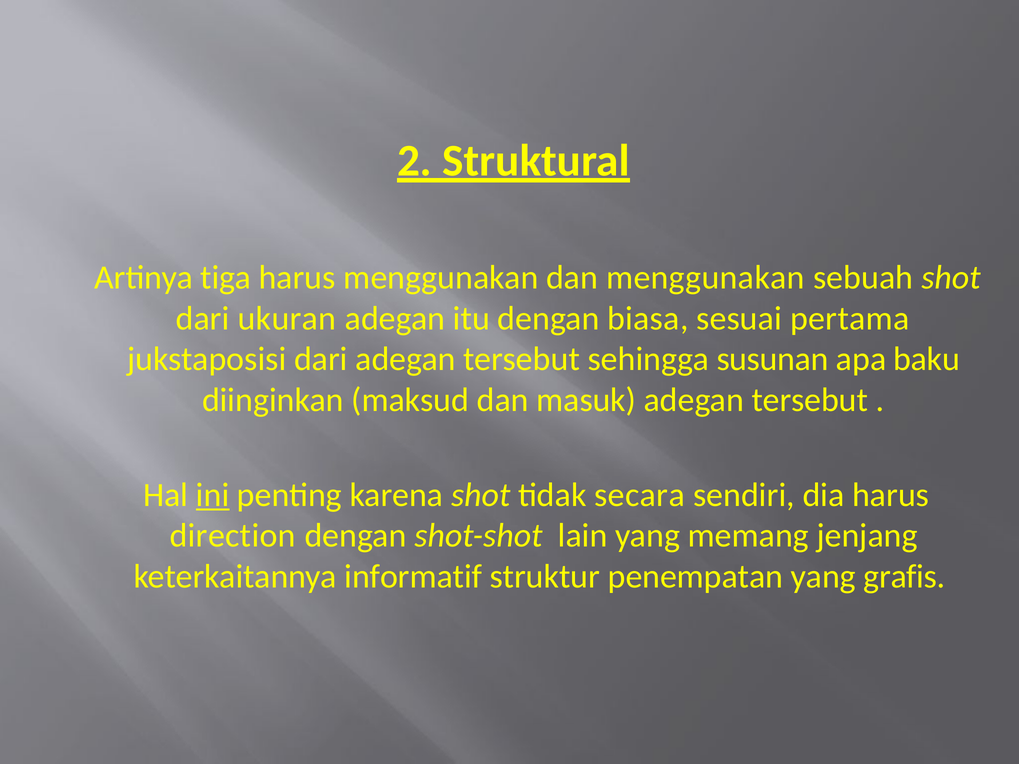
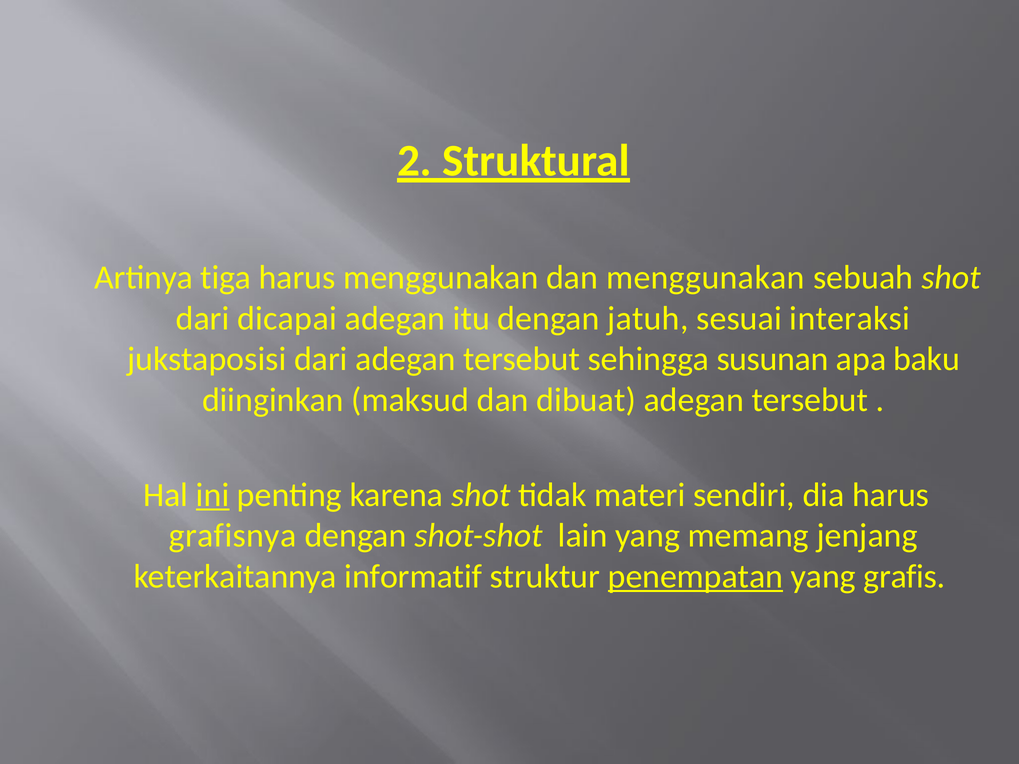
ukuran: ukuran -> dicapai (287, 319)
biasa: biasa -> jatuh (648, 319)
pertama: pertama -> interaksi (850, 319)
masuk: masuk -> dibuat (586, 400)
secara: secara -> materi (640, 495)
direction: direction -> grafisnya (233, 536)
penempatan underline: none -> present (696, 577)
